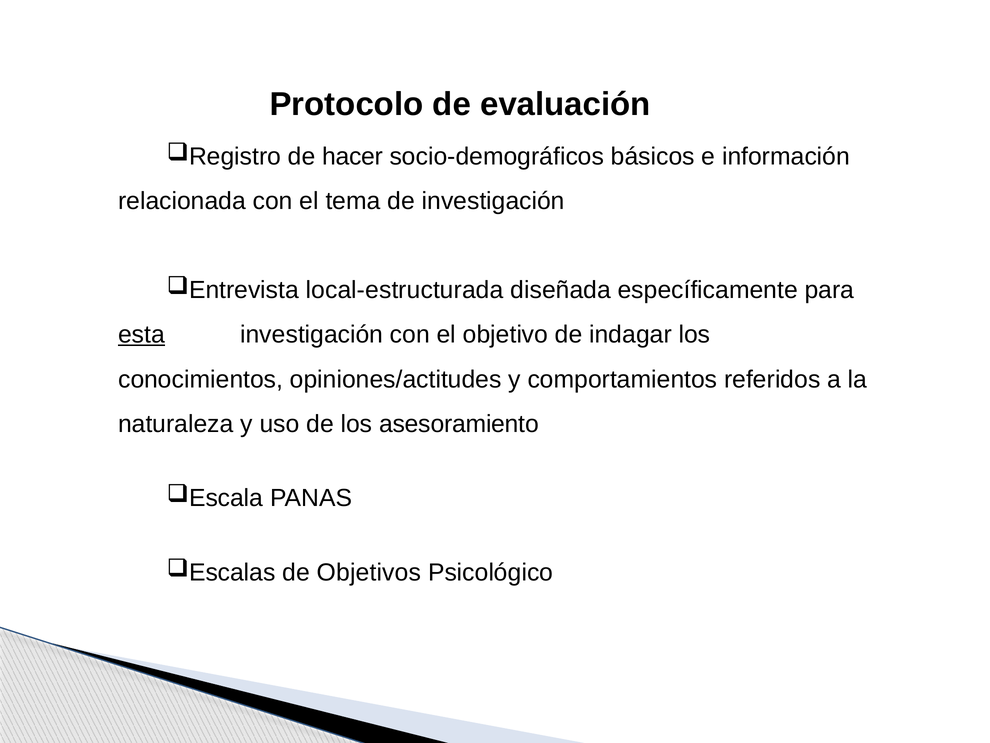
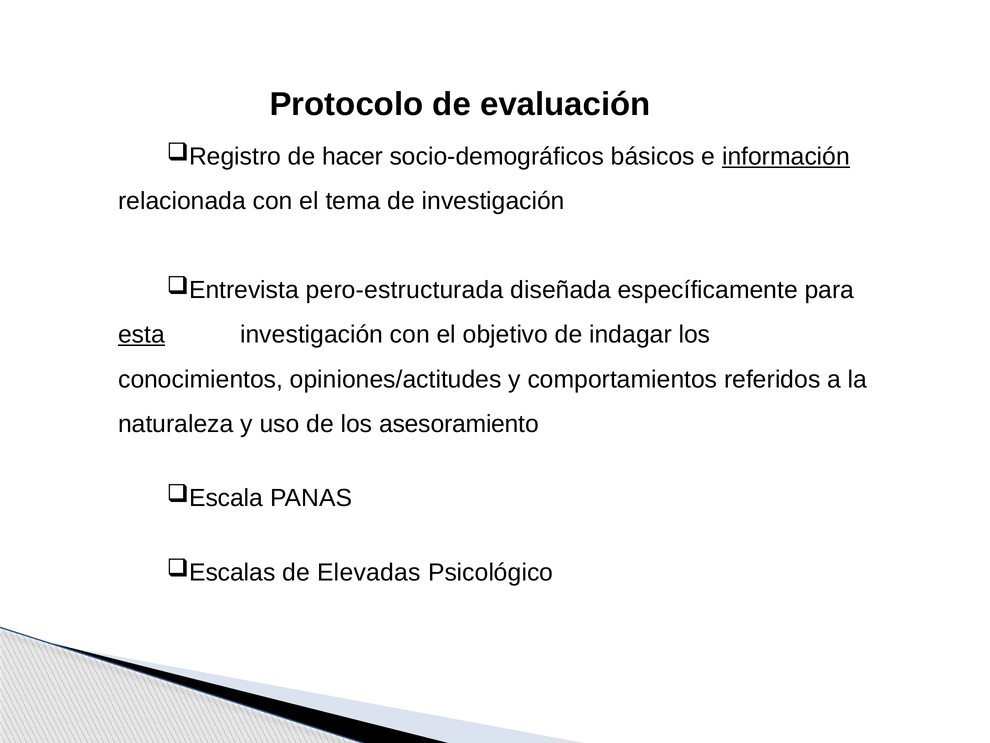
información underline: none -> present (786, 156)
local-estructurada: local-estructurada -> pero-estructurada (405, 290)
Objetivos: Objetivos -> Elevadas (369, 572)
